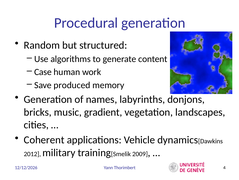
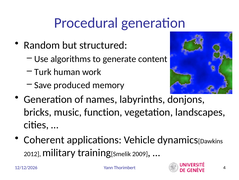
Case: Case -> Turk (43, 72)
gradient: gradient -> function (103, 112)
